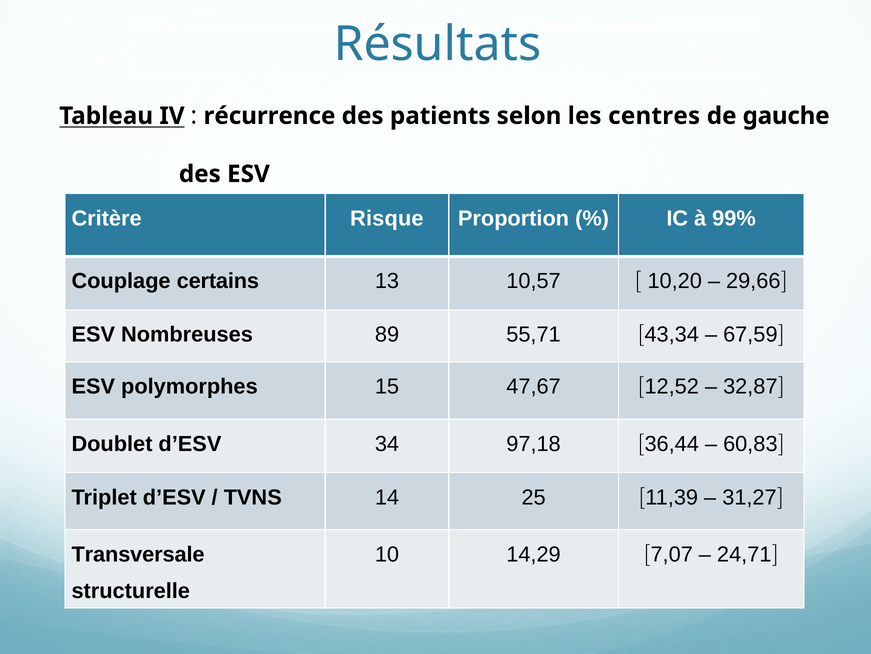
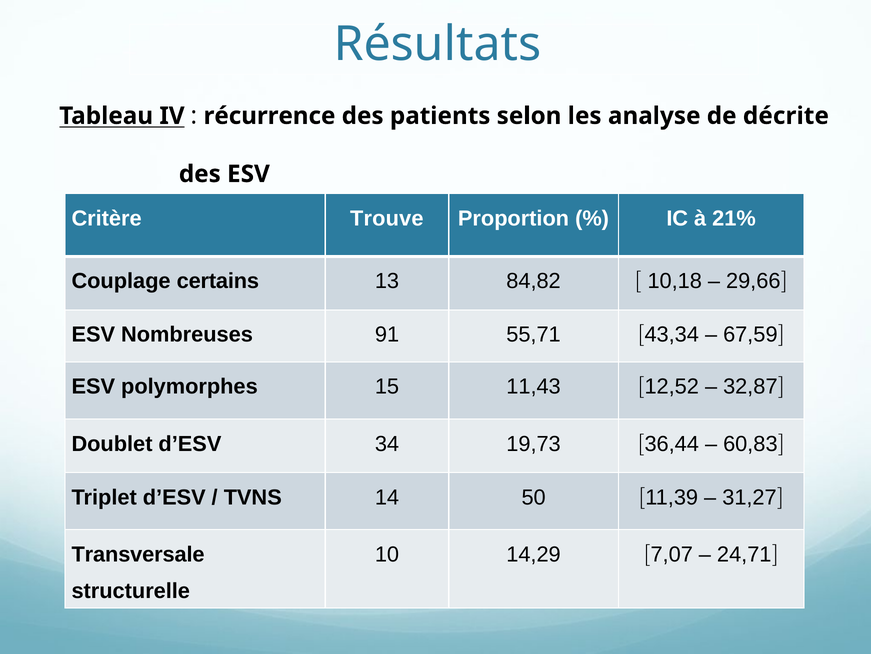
centres: centres -> analyse (654, 116)
gauche: gauche -> décrite (786, 116)
Risque: Risque -> Trouve (387, 218)
99%: 99% -> 21% (734, 218)
10,57: 10,57 -> 84,82 (534, 281)
10,20: 10,20 -> 10,18 (675, 281)
89: 89 -> 91 (387, 334)
47,67: 47,67 -> 11,43 (534, 386)
97,18: 97,18 -> 19,73 (534, 443)
25: 25 -> 50 (534, 497)
